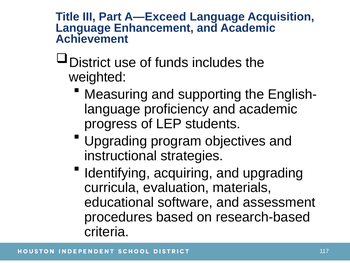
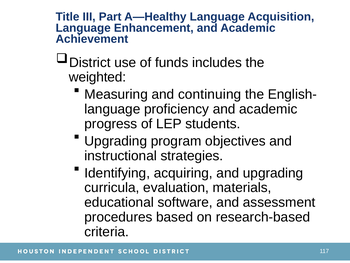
A—Exceed: A—Exceed -> A—Healthy (155, 17)
supporting: supporting -> continuing (210, 94)
